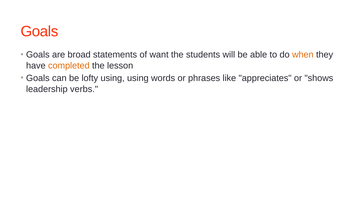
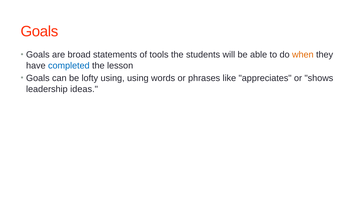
want: want -> tools (159, 55)
completed colour: orange -> blue (69, 65)
verbs: verbs -> ideas (84, 89)
